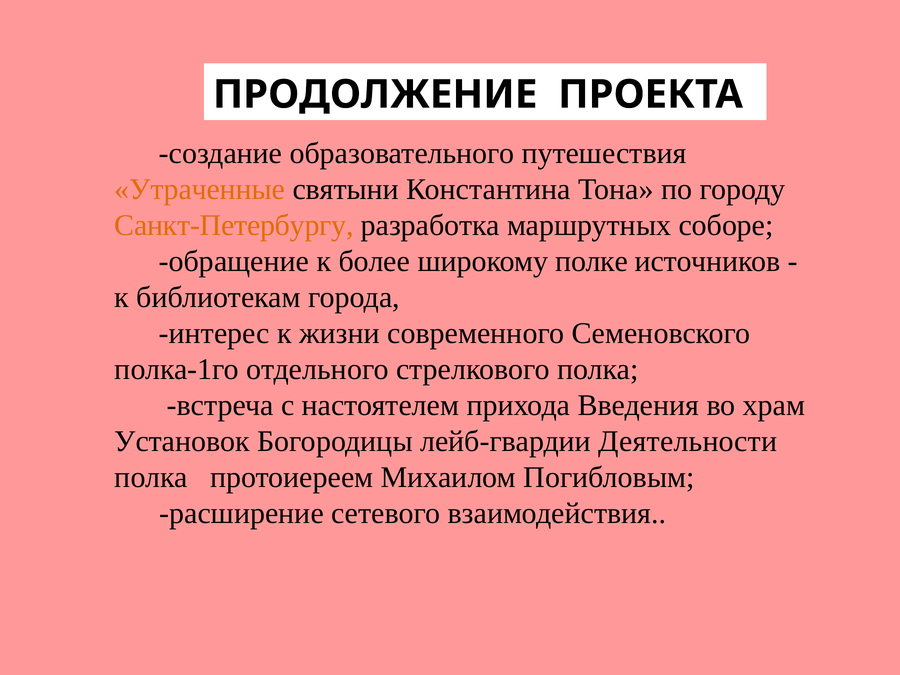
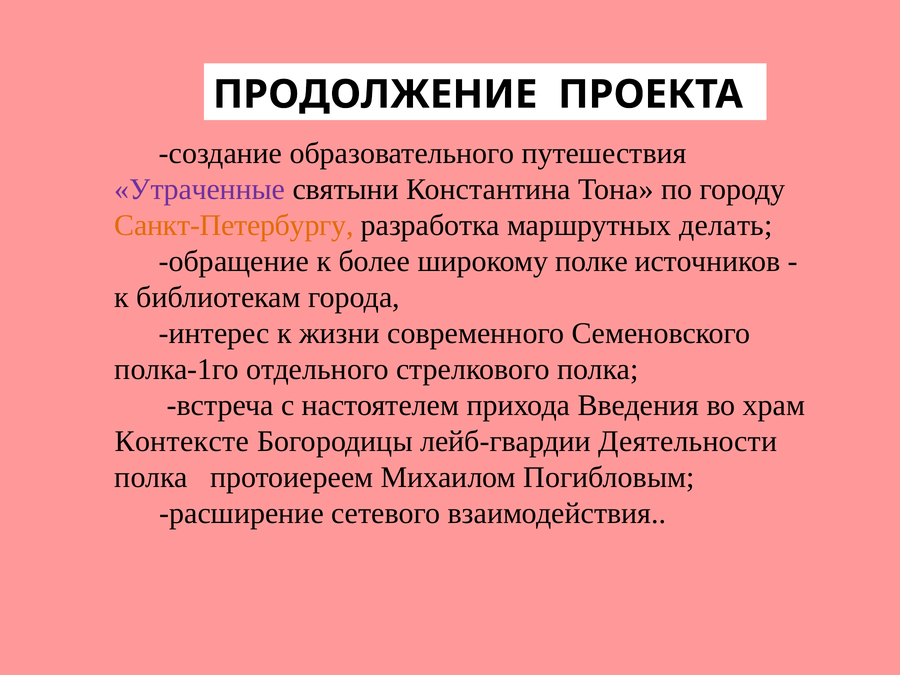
Утраченные colour: orange -> purple (200, 189)
соборе: соборе -> делать (726, 225)
Установок: Установок -> Контексте (182, 441)
